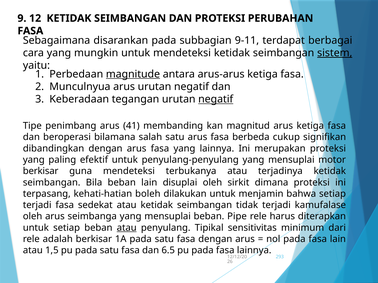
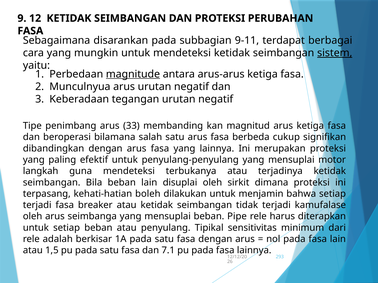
negatif underline: present -> none (216, 99)
41: 41 -> 33 (131, 126)
berkisar: berkisar -> langkah (41, 171)
sedekat: sedekat -> breaker (95, 205)
atau underline: present -> none (127, 228)
6.5: 6.5 -> 7.1 (168, 251)
